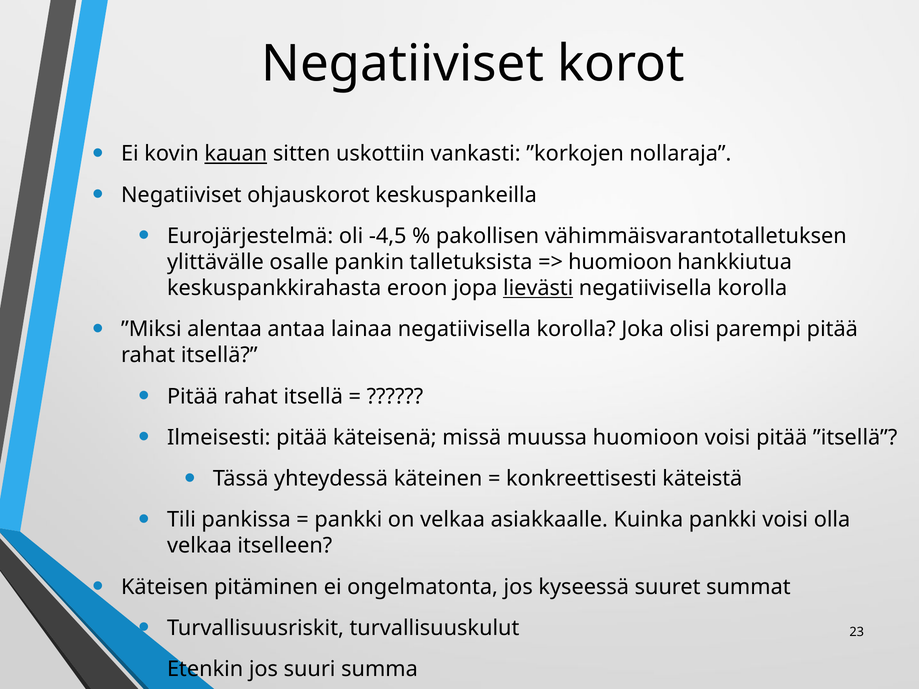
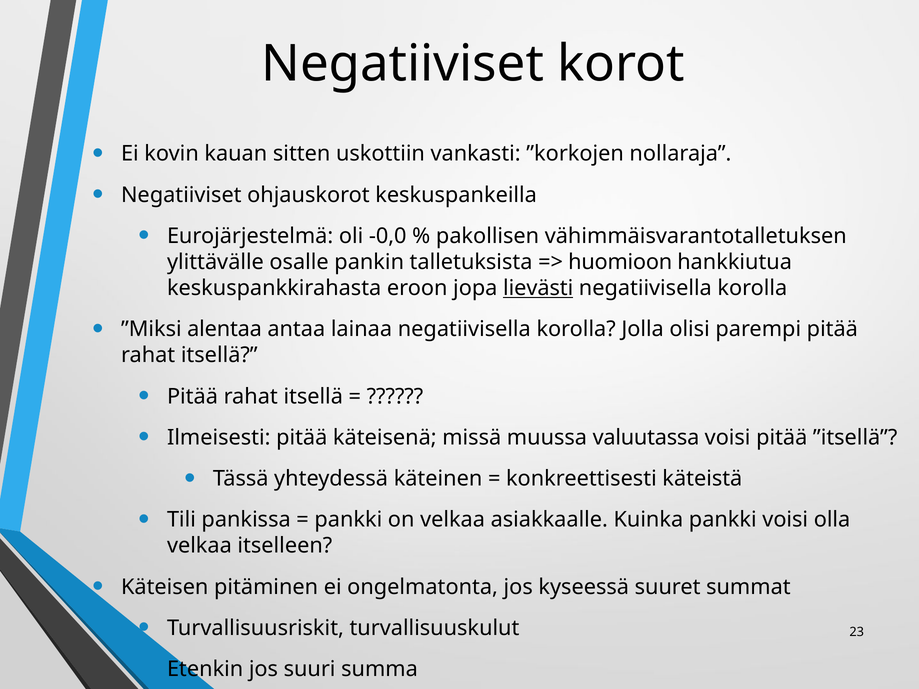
kauan underline: present -> none (236, 154)
-4,5: -4,5 -> -0,0 (388, 236)
Joka: Joka -> Jolla (643, 329)
muussa huomioon: huomioon -> valuutassa (646, 438)
